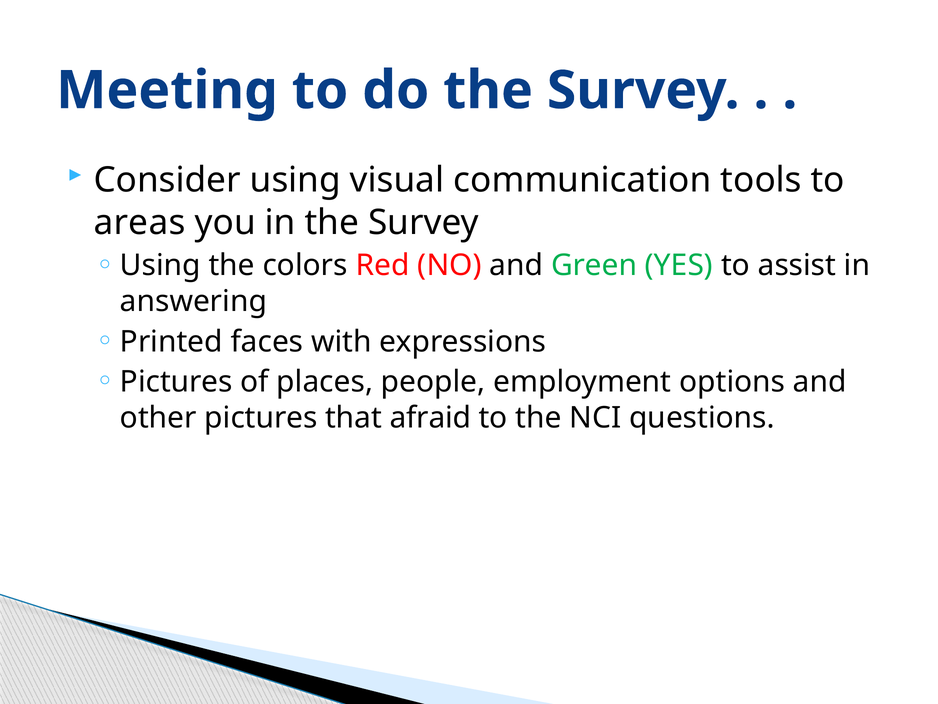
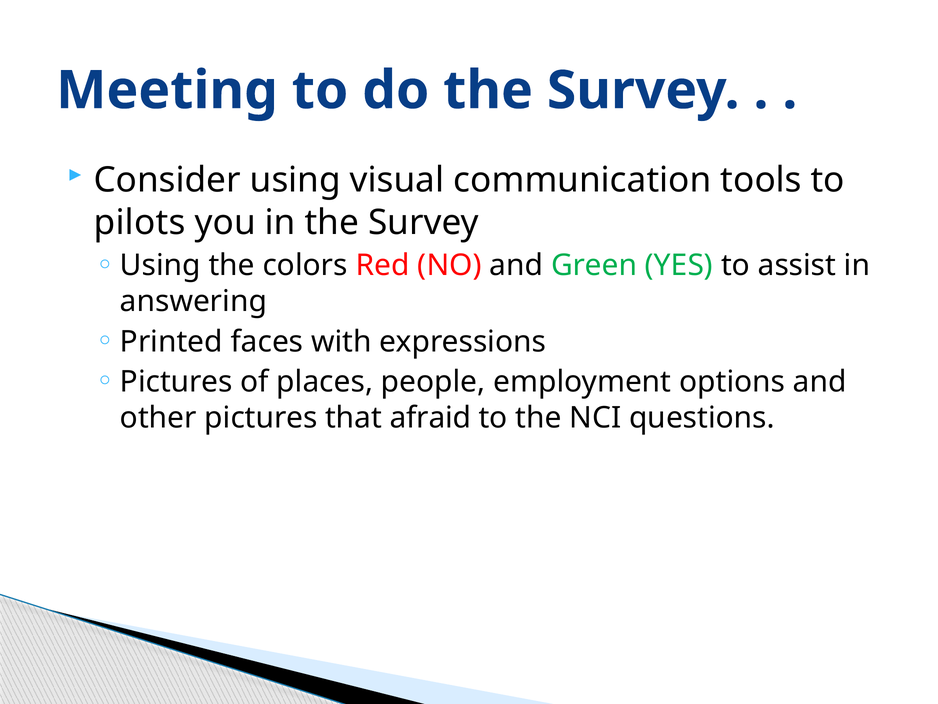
areas: areas -> pilots (140, 222)
